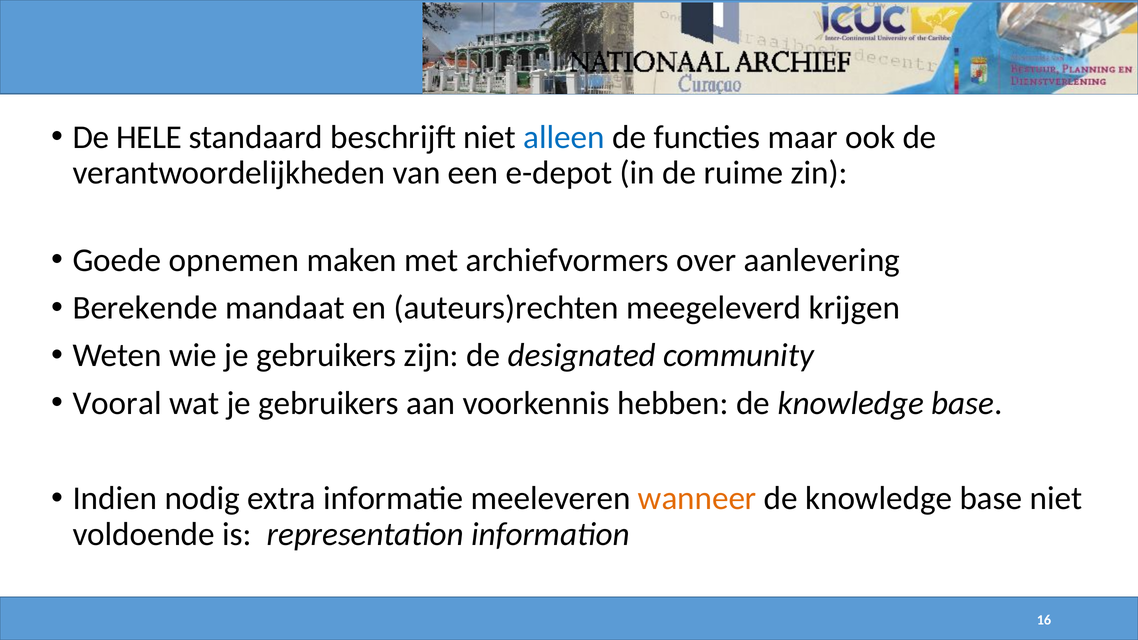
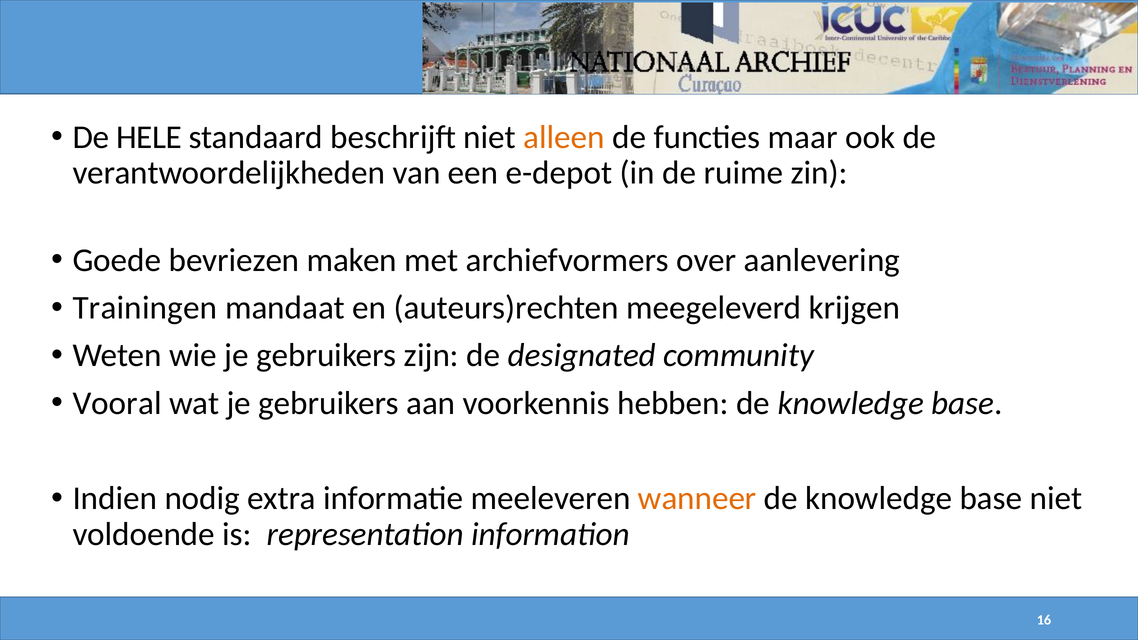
alleen colour: blue -> orange (564, 137)
opnemen: opnemen -> bevriezen (234, 260)
Berekende: Berekende -> Trainingen (145, 308)
